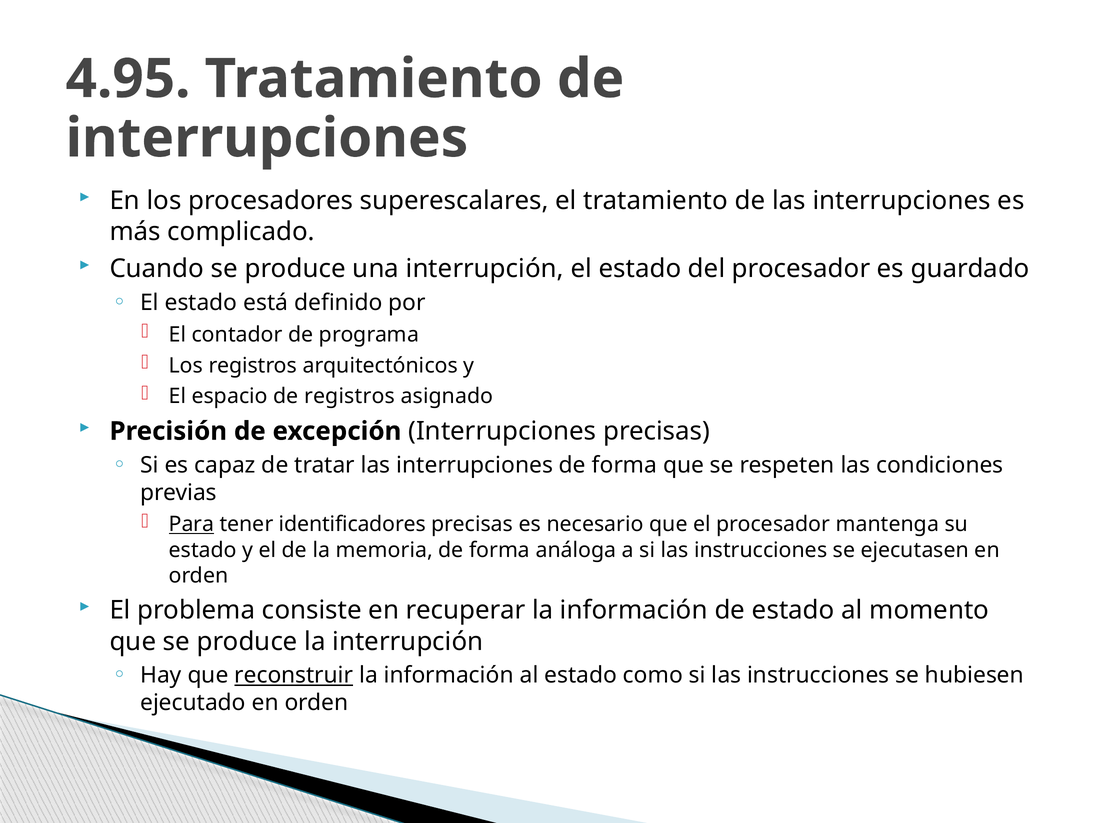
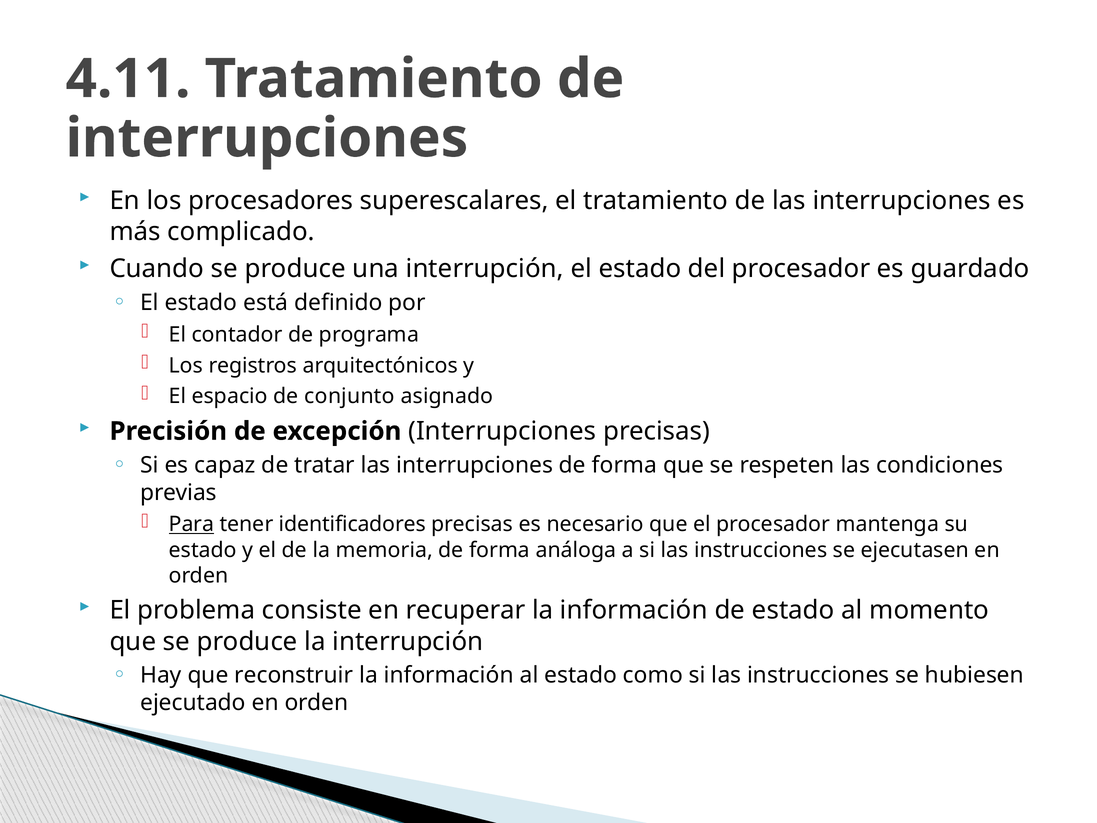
4.95: 4.95 -> 4.11 (128, 79)
de registros: registros -> conjunto (350, 396)
reconstruir underline: present -> none (294, 675)
